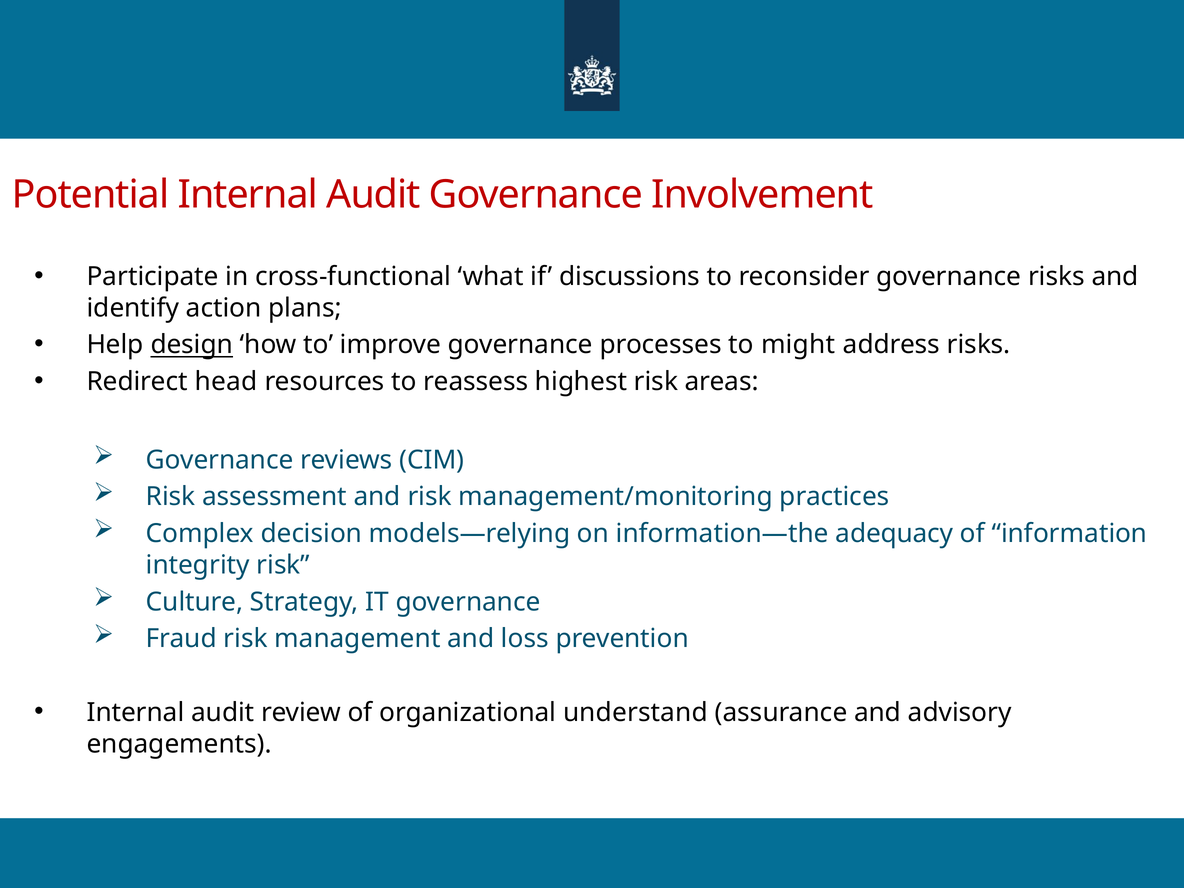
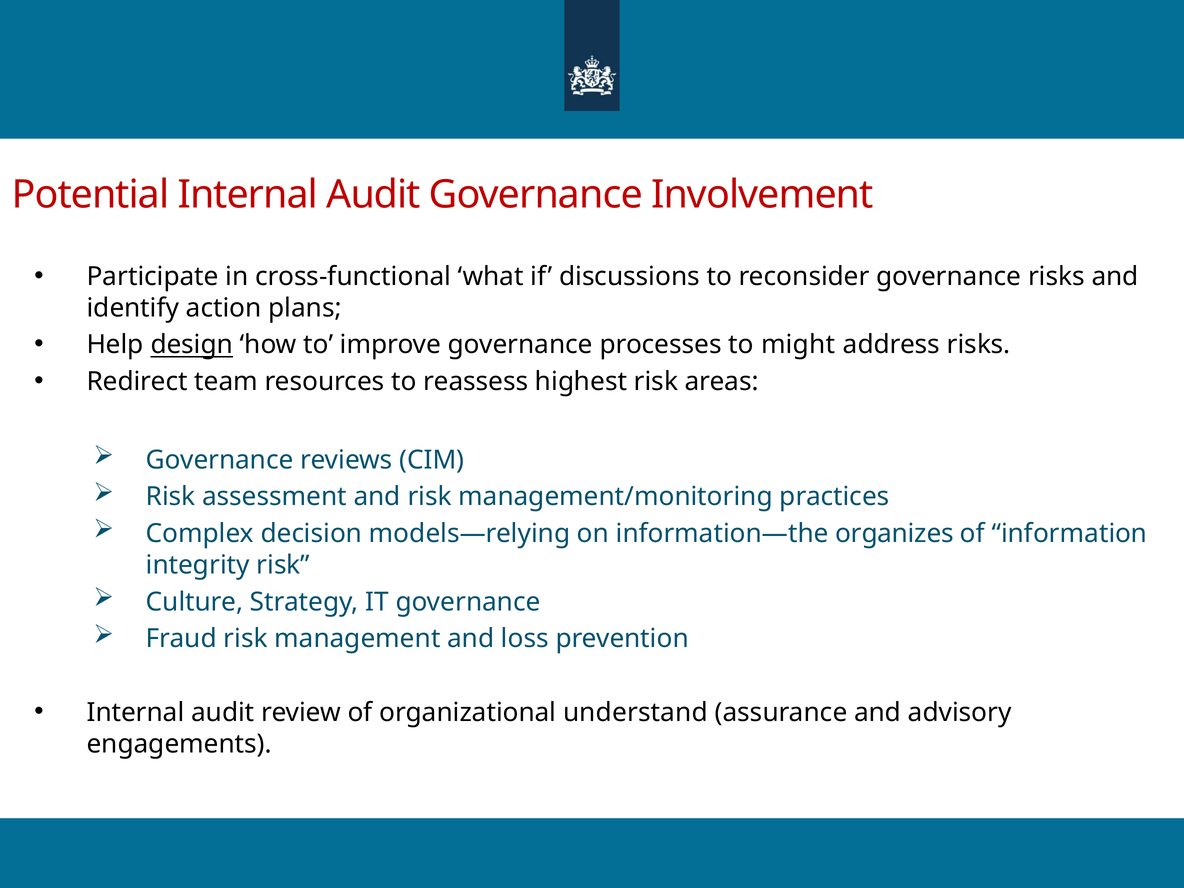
head: head -> team (226, 382)
adequacy: adequacy -> organizes (894, 533)
